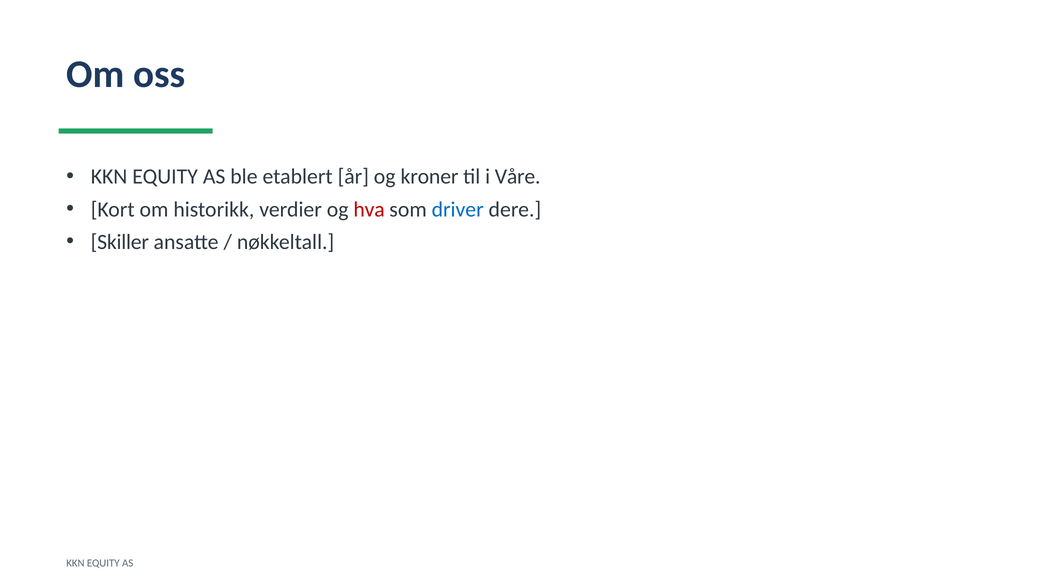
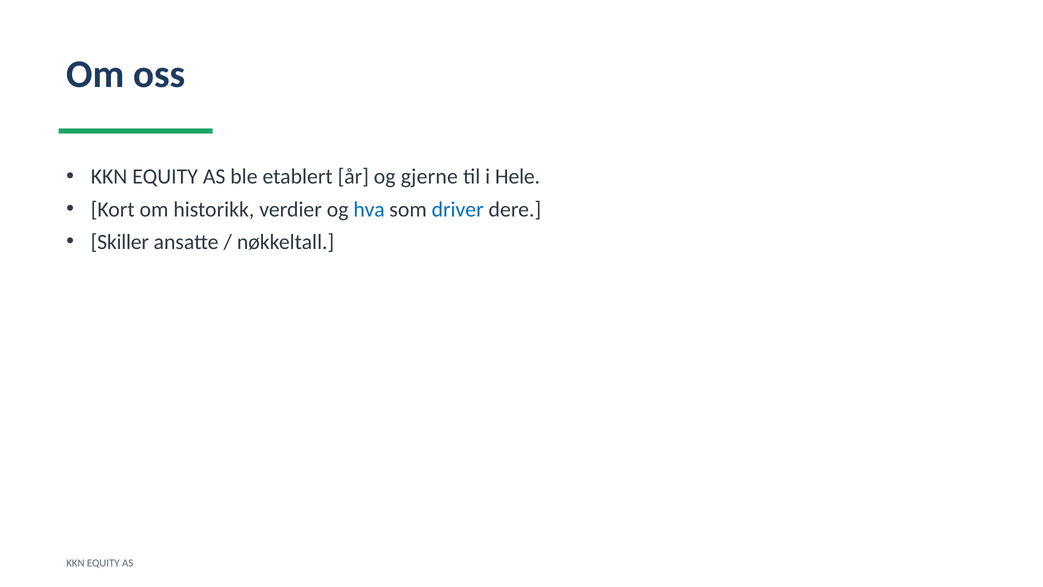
kroner: kroner -> gjerne (429, 177)
Våre: Våre -> Hele (518, 177)
hva colour: red -> blue (369, 209)
